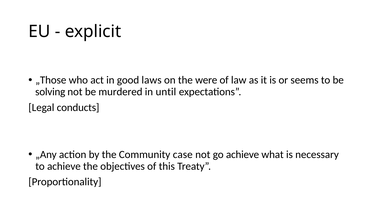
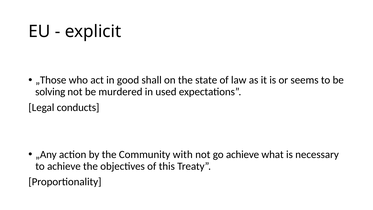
laws: laws -> shall (152, 80)
were: were -> state (206, 80)
until: until -> used (166, 92)
case: case -> with (183, 154)
